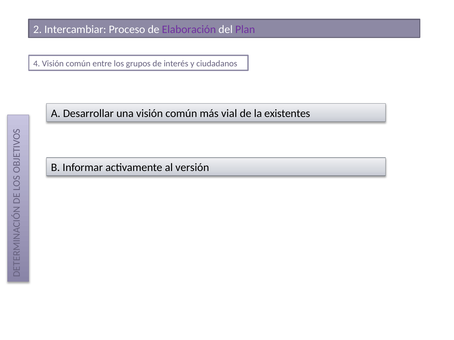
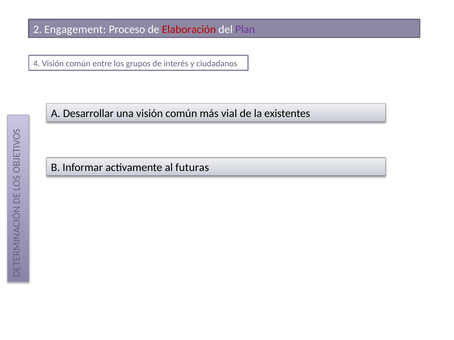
Intercambiar: Intercambiar -> Engagement (75, 29)
Elaboración colour: purple -> red (189, 29)
versión: versión -> futuras (192, 168)
